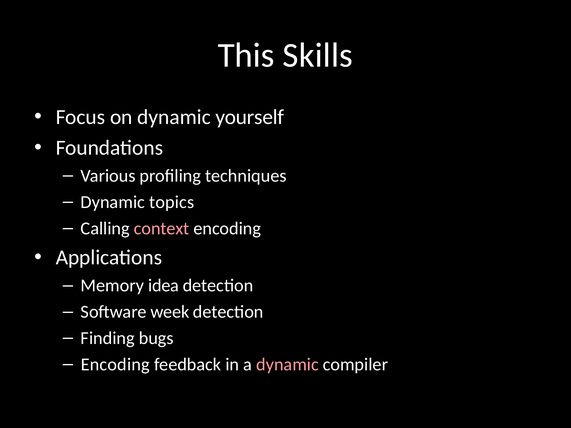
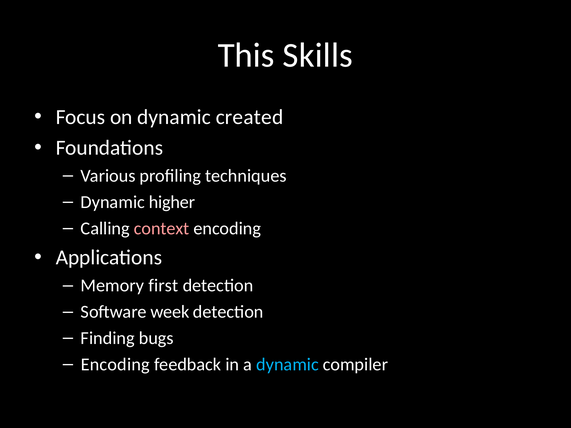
yourself: yourself -> created (249, 117)
topics: topics -> higher (172, 202)
idea: idea -> first (163, 286)
dynamic colour: pink -> light blue (287, 365)
